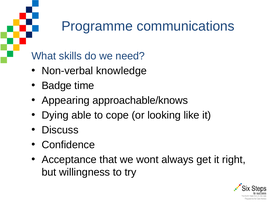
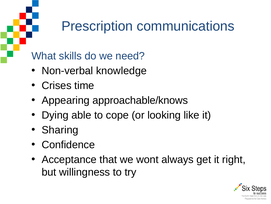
Programme: Programme -> Prescription (97, 26)
Badge: Badge -> Crises (57, 85)
Discuss: Discuss -> Sharing (60, 129)
